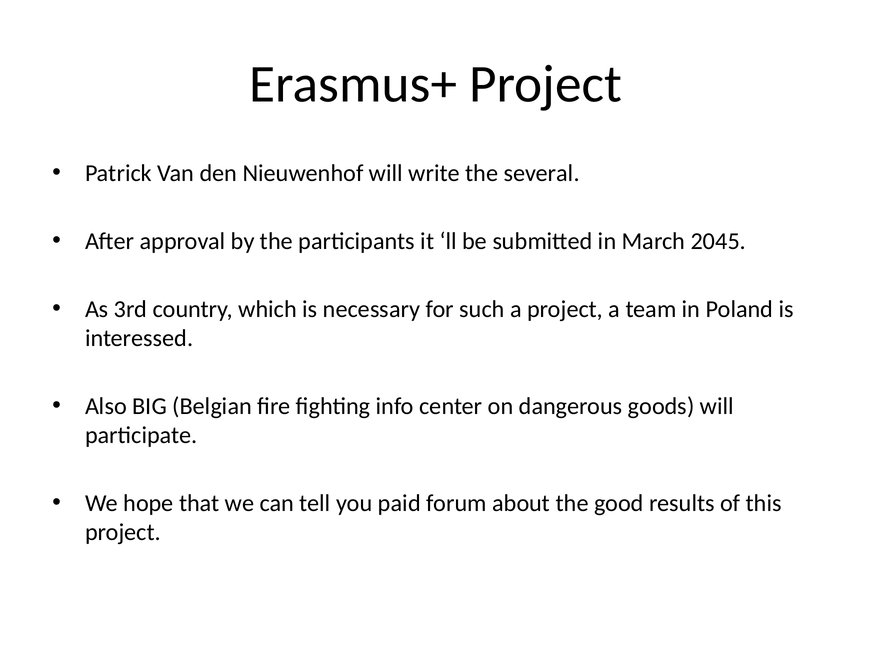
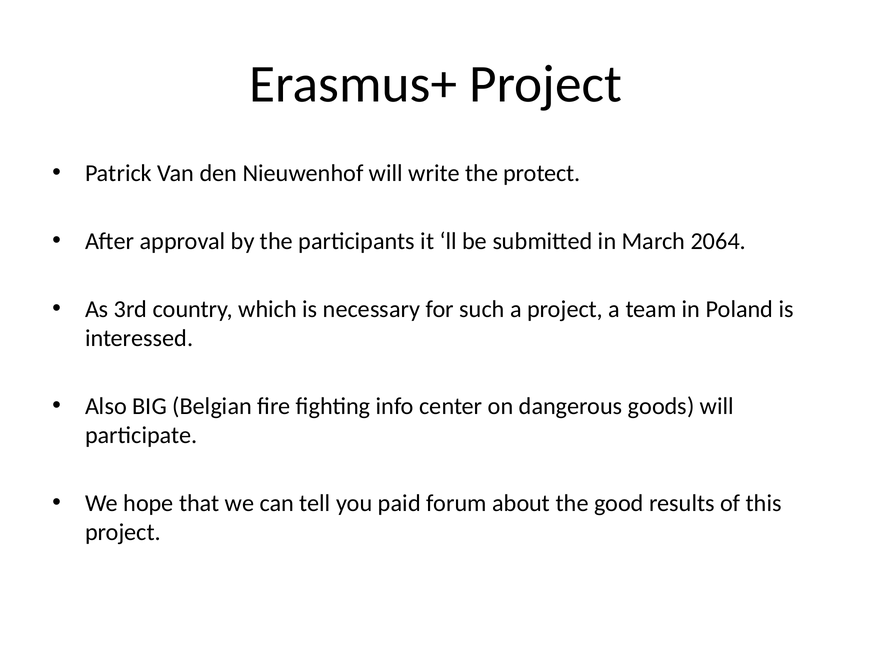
several: several -> protect (542, 173)
2045: 2045 -> 2064 (718, 241)
